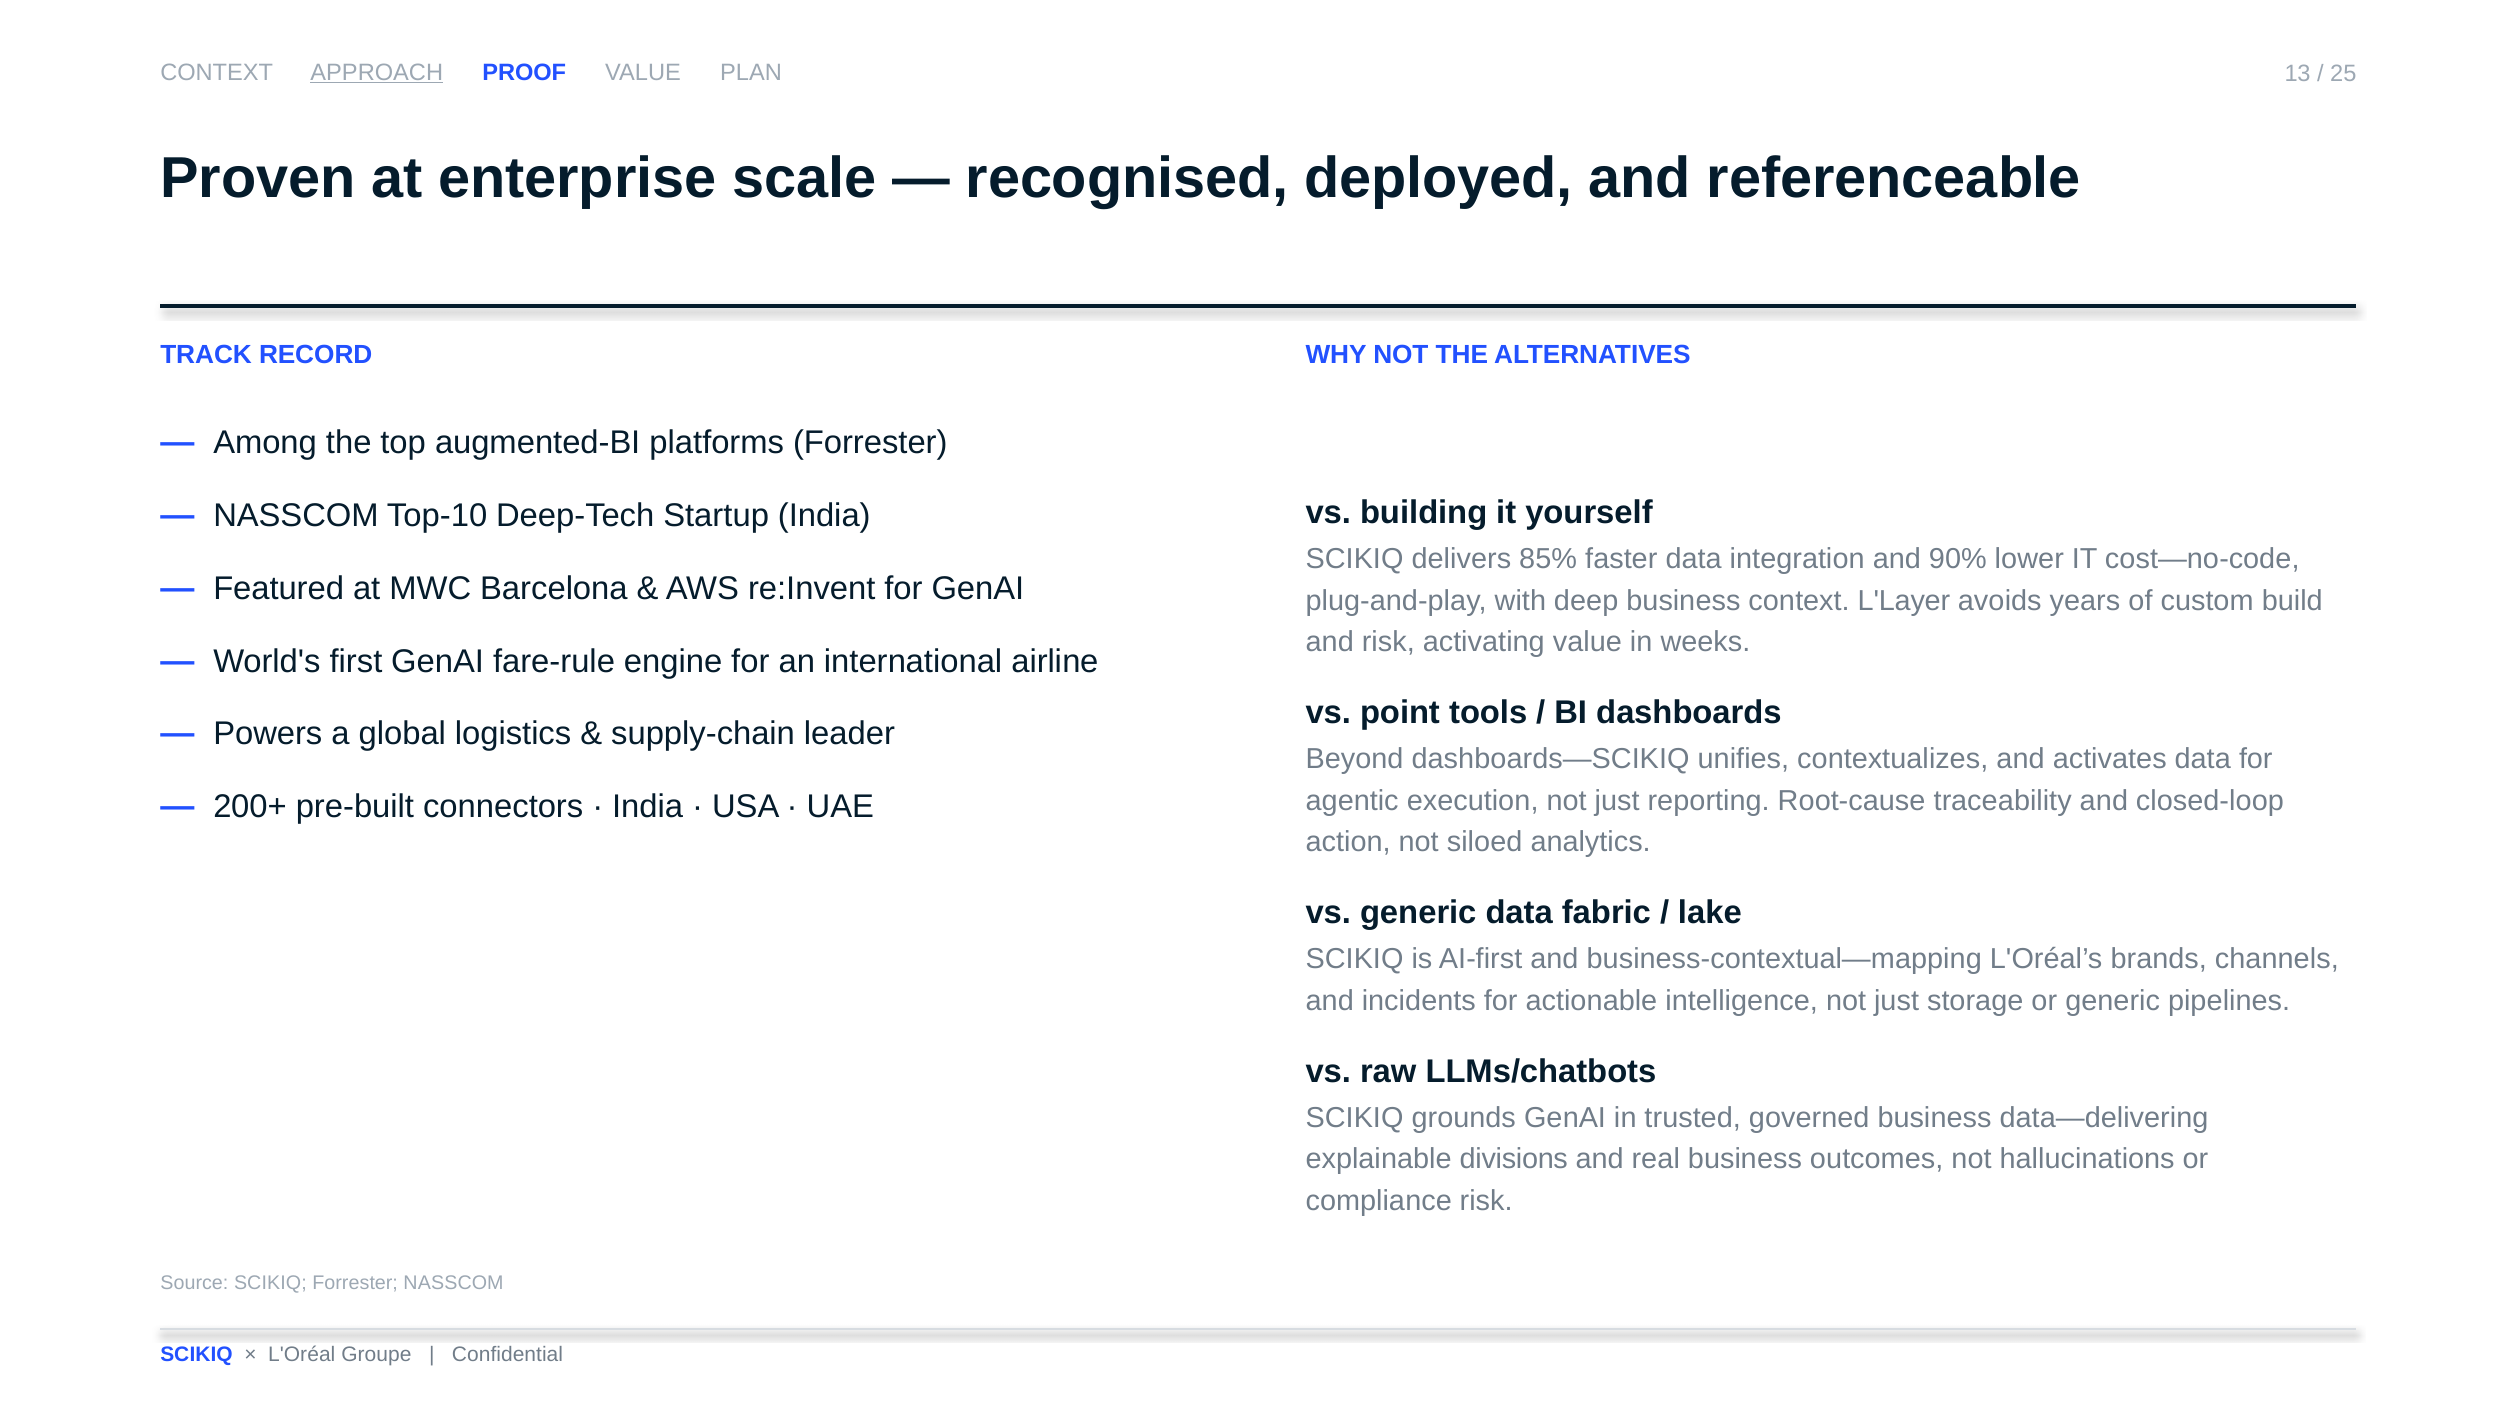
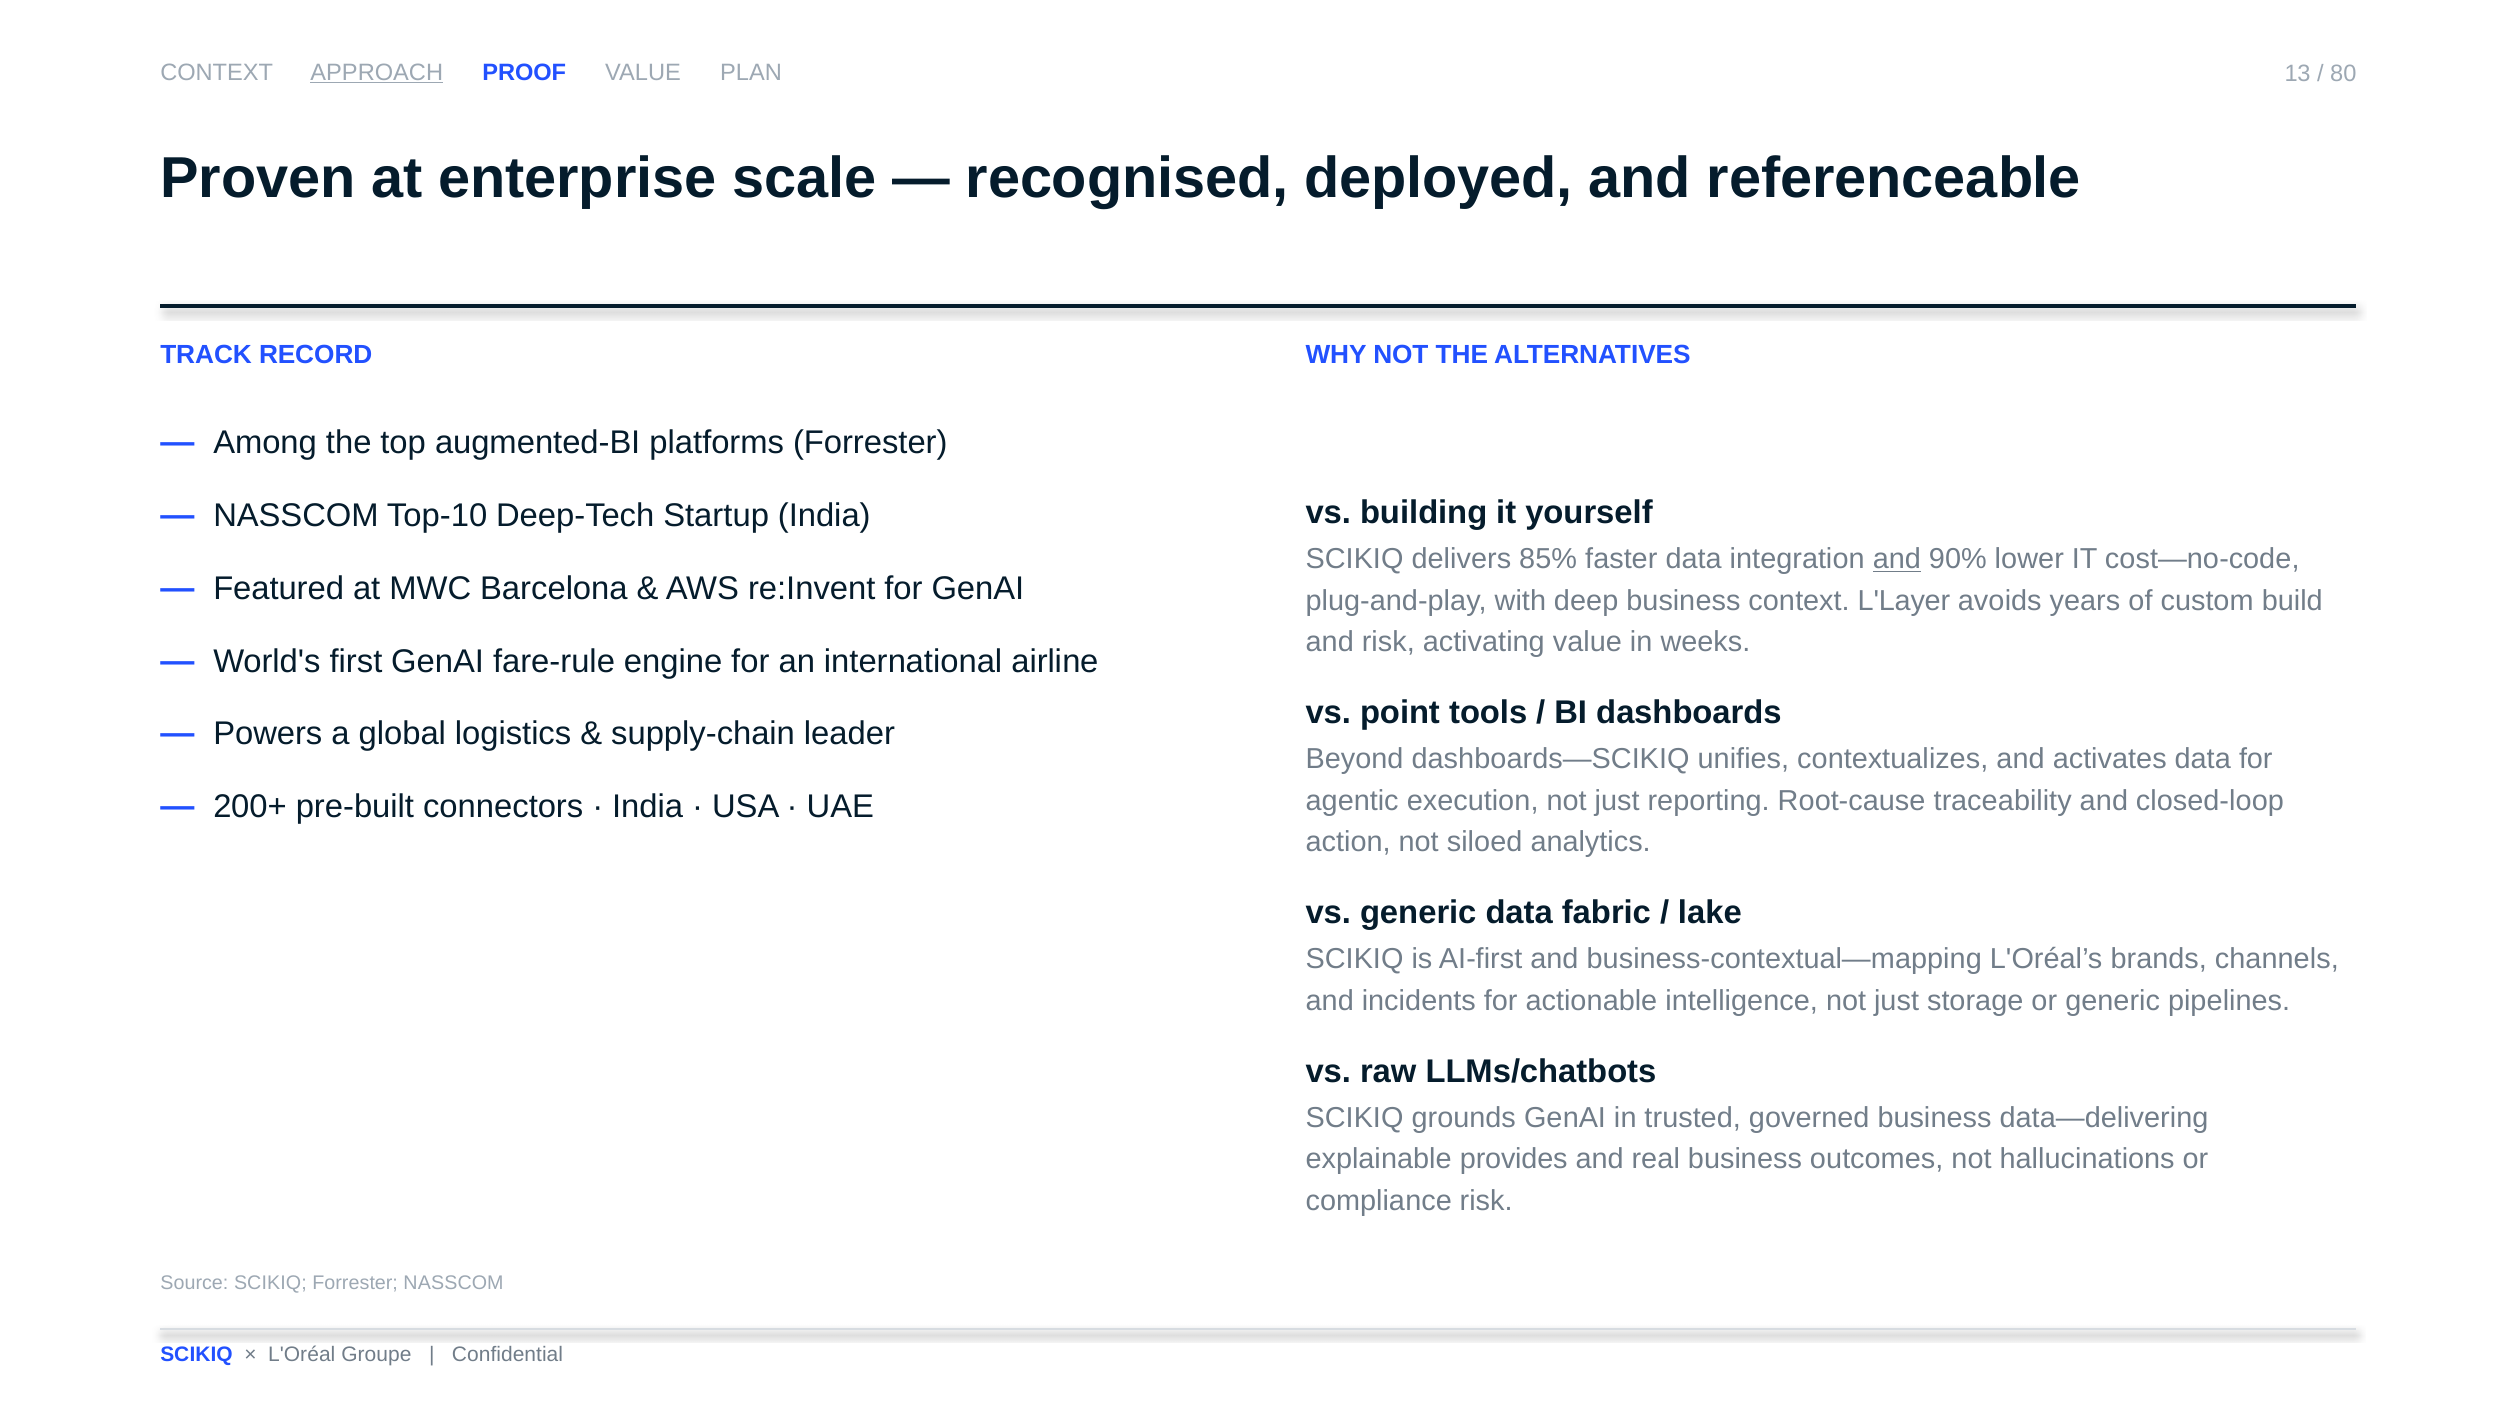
25: 25 -> 80 (2343, 74)
and underline: none -> present (1897, 559)
divisions: divisions -> provides (1514, 1159)
